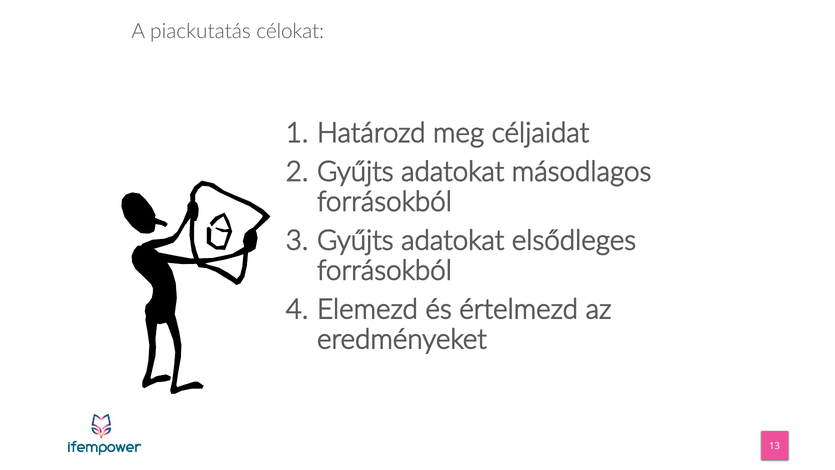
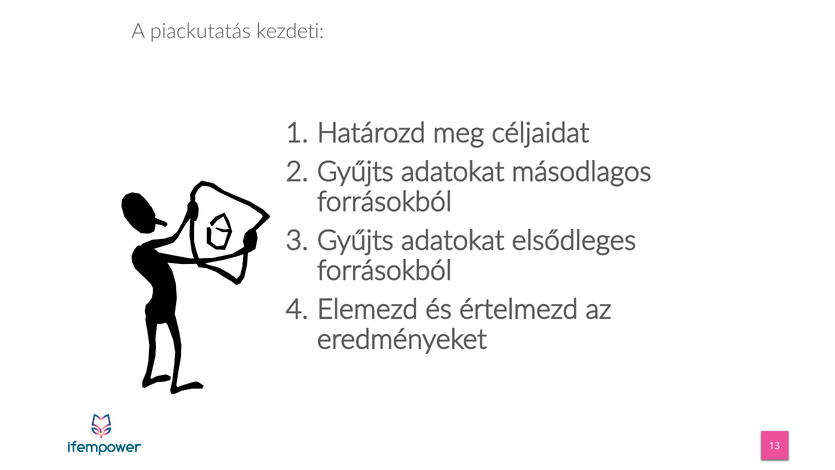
célokat: célokat -> kezdeti (290, 31)
